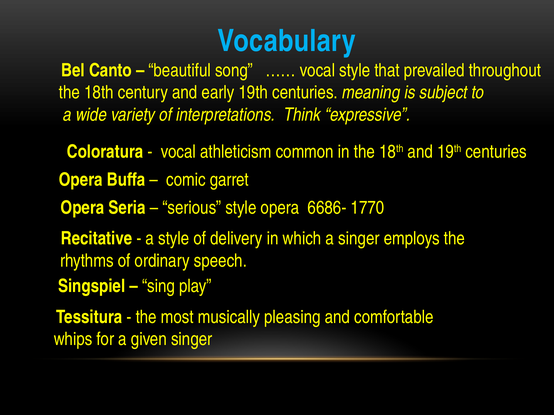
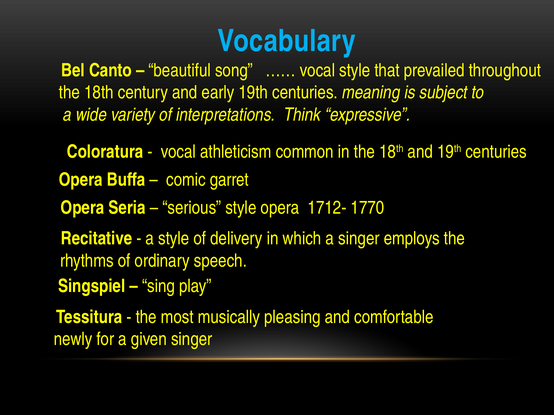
6686-: 6686- -> 1712- (327, 208)
whips: whips -> newly (73, 339)
